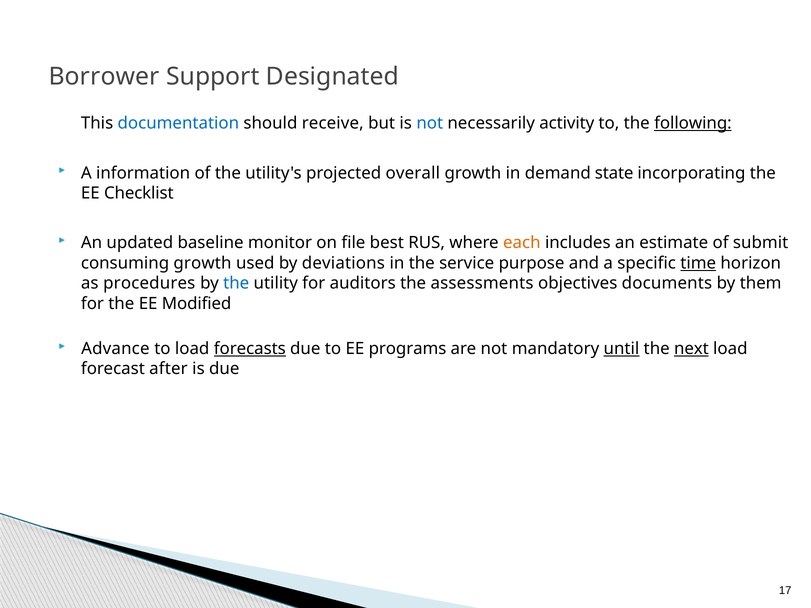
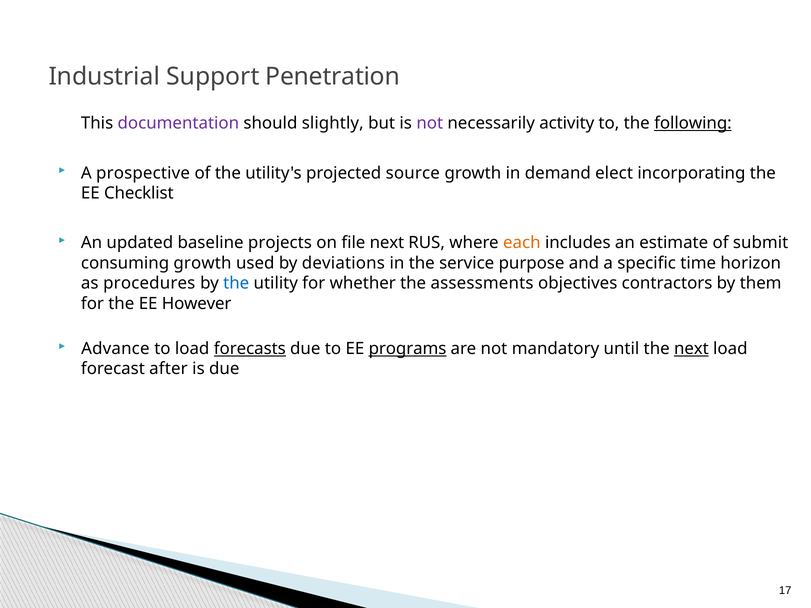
Borrower: Borrower -> Industrial (104, 77)
Designated: Designated -> Penetration (333, 77)
documentation colour: blue -> purple (178, 123)
receive: receive -> slightly (333, 123)
not colour: blue -> purple (430, 123)
information: information -> prospective (143, 173)
overall: overall -> source (413, 173)
state: state -> elect (614, 173)
monitor: monitor -> projects (280, 243)
file best: best -> next (387, 243)
time underline: present -> none (698, 263)
auditors: auditors -> whether (363, 283)
documents: documents -> contractors (667, 283)
Modified: Modified -> However (197, 304)
programs underline: none -> present (408, 349)
until underline: present -> none (621, 349)
